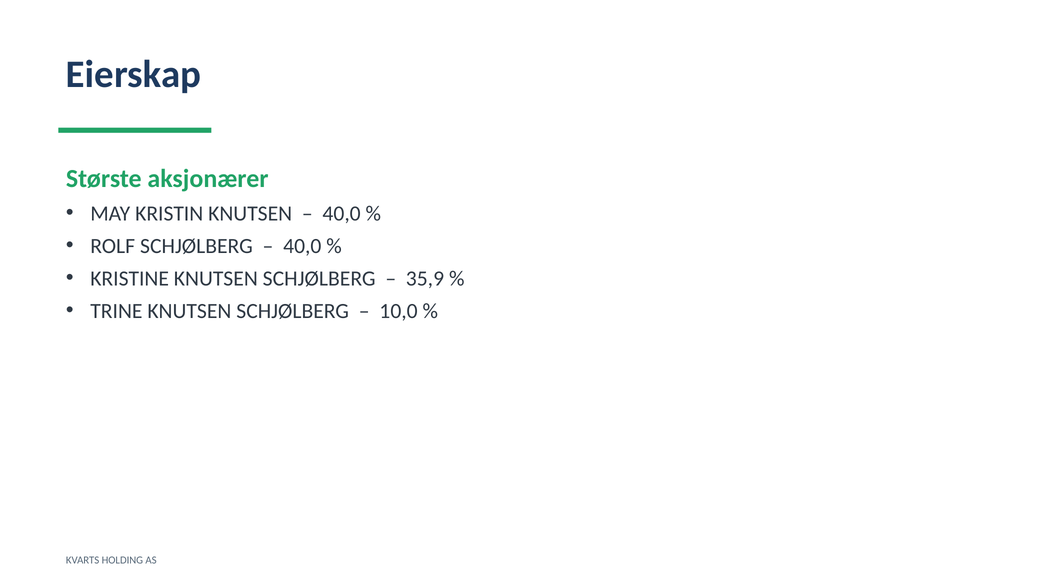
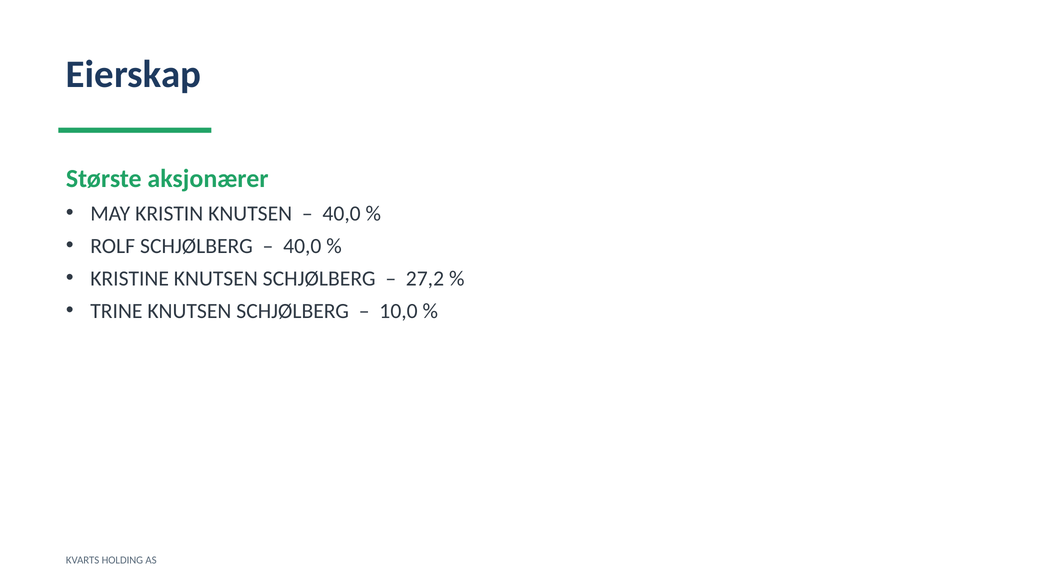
35,9: 35,9 -> 27,2 (425, 278)
